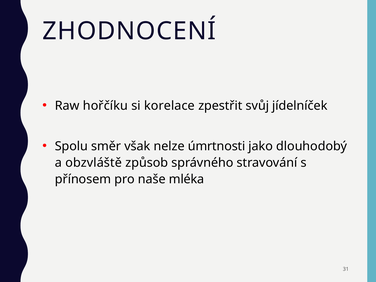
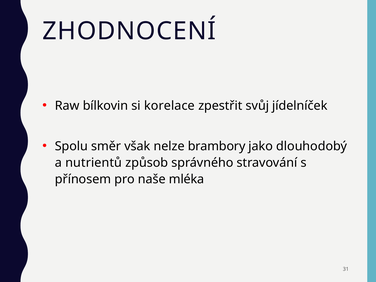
hořčíku: hořčíku -> bílkovin (105, 106)
úmrtnosti: úmrtnosti -> brambory (217, 146)
obzvláště: obzvláště -> nutrientů (94, 163)
